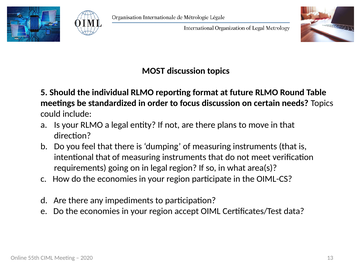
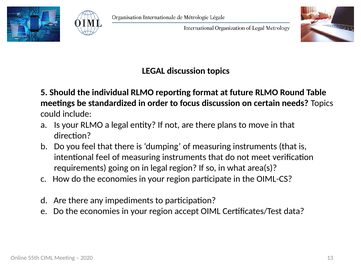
MOST: MOST -> LEGAL (154, 71)
intentional that: that -> feel (103, 158)
